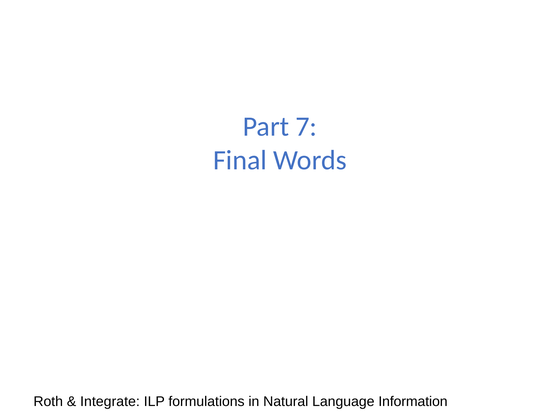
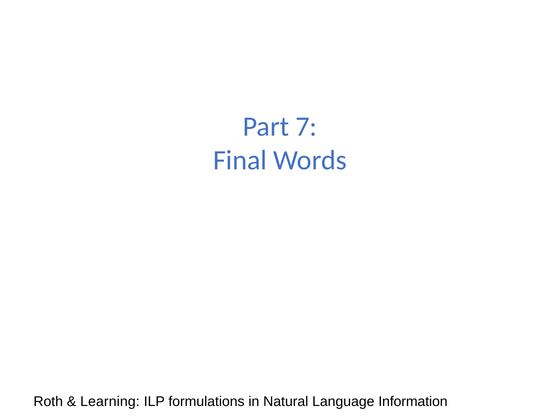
Integrate: Integrate -> Learning (110, 401)
